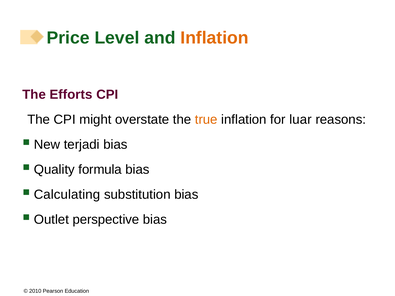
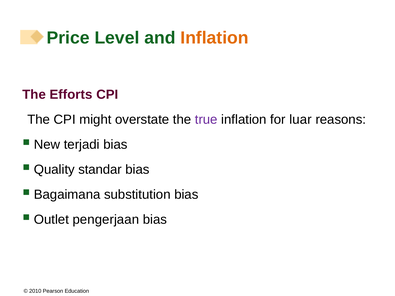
true colour: orange -> purple (206, 120)
formula: formula -> standar (100, 170)
Calculating: Calculating -> Bagaimana (67, 195)
perspective: perspective -> pengerjaan (106, 220)
